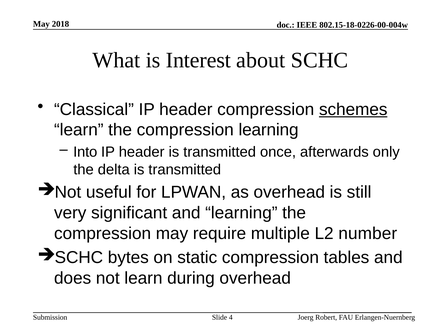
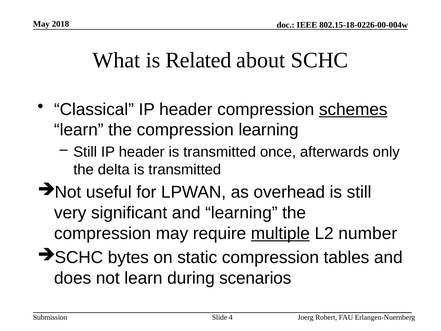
Interest: Interest -> Related (198, 60)
Into: Into -> Still (85, 152)
multiple underline: none -> present (280, 233)
during overhead: overhead -> scenarios (255, 278)
